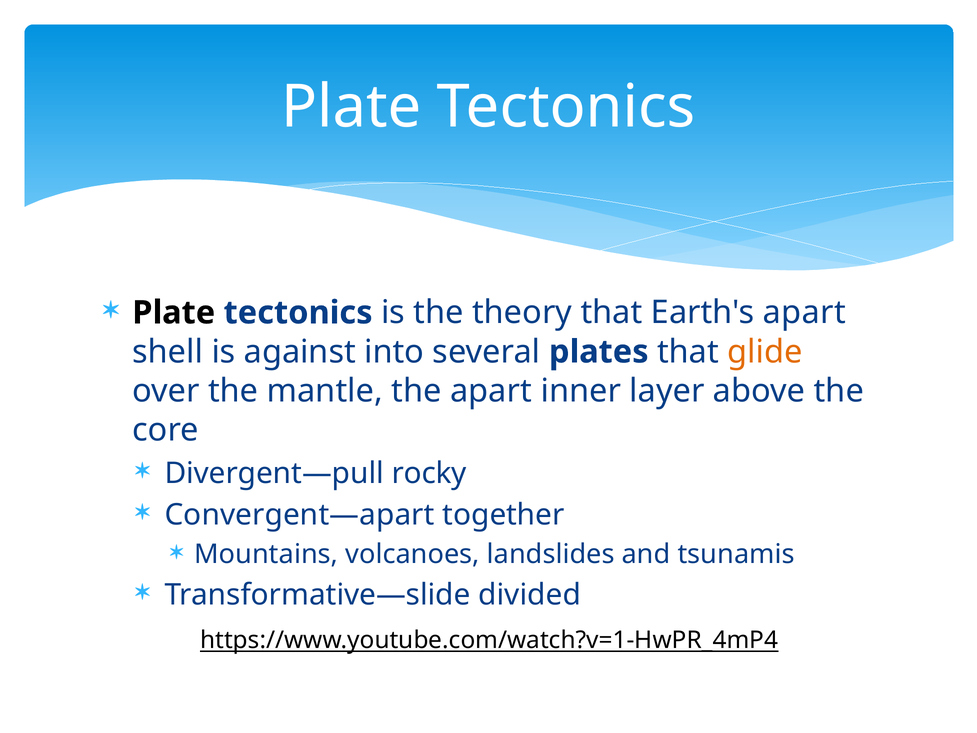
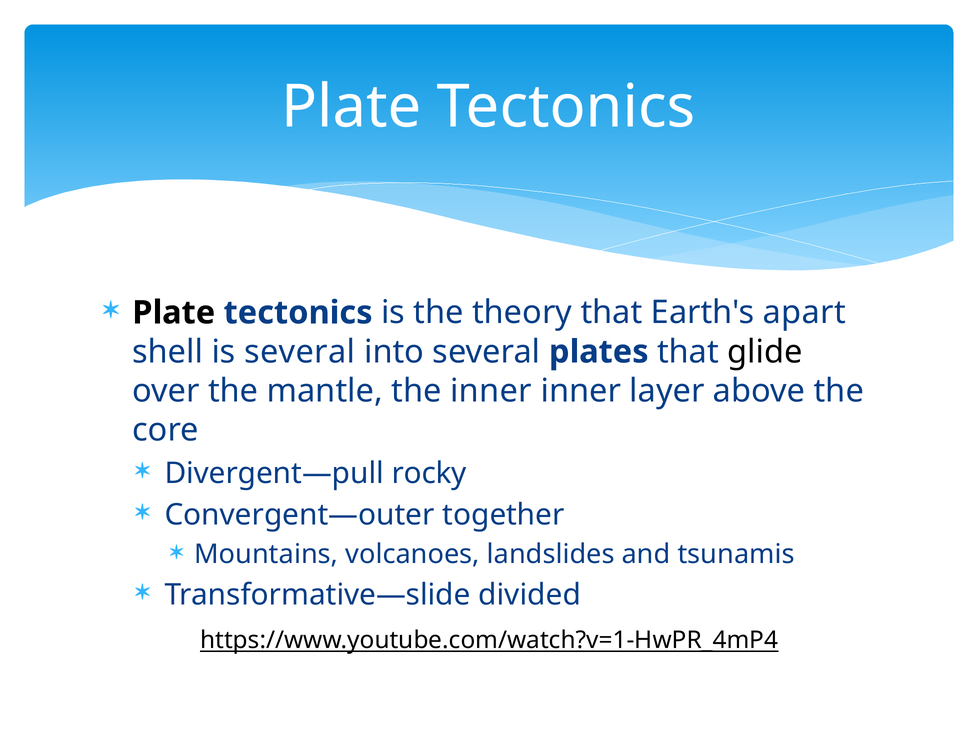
is against: against -> several (300, 352)
glide colour: orange -> black (765, 352)
the apart: apart -> inner (491, 391)
Convergent—apart: Convergent—apart -> Convergent—outer (300, 515)
